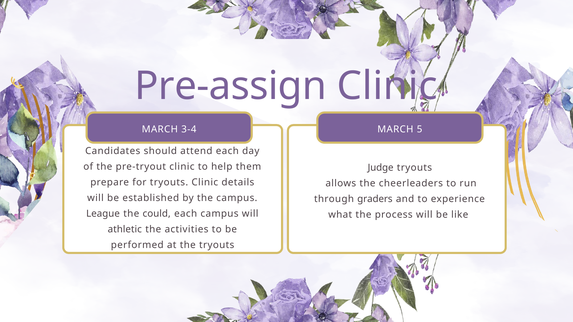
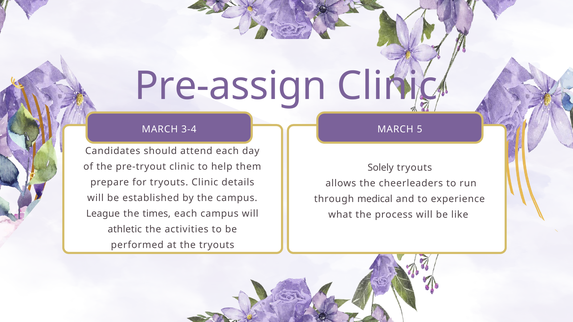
Judge: Judge -> Solely (381, 168)
graders: graders -> medical (375, 199)
could: could -> times (157, 214)
